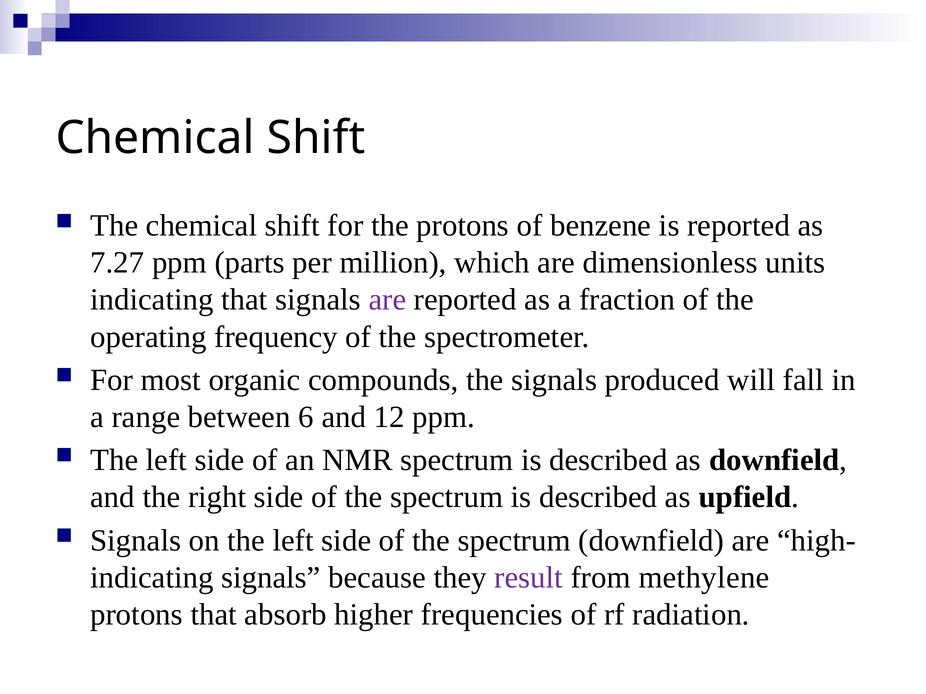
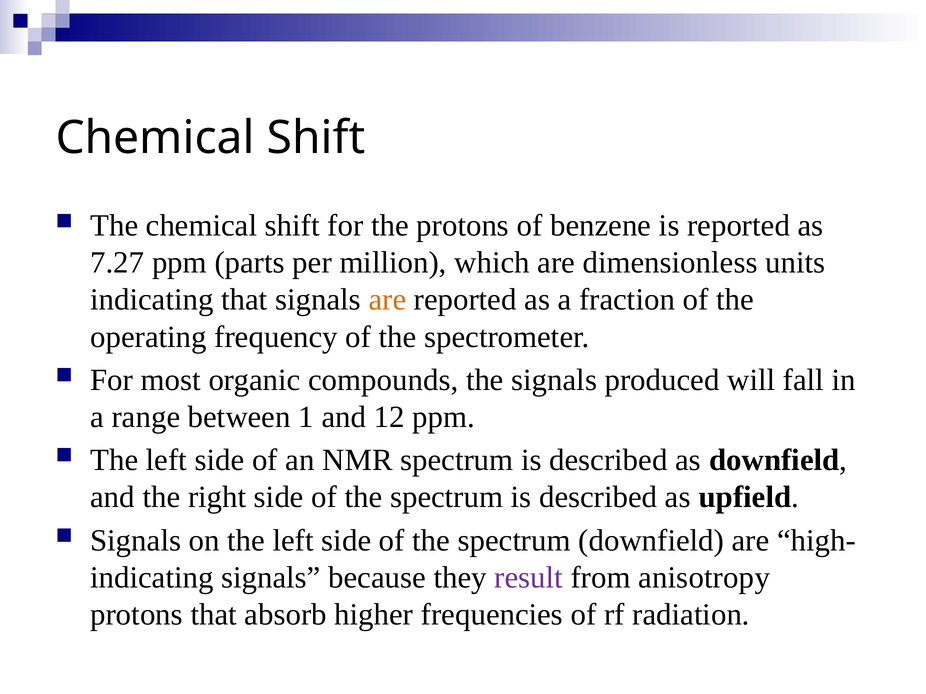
are colour: purple -> orange (387, 300)
6: 6 -> 1 (306, 417)
methylene: methylene -> anisotropy (704, 578)
